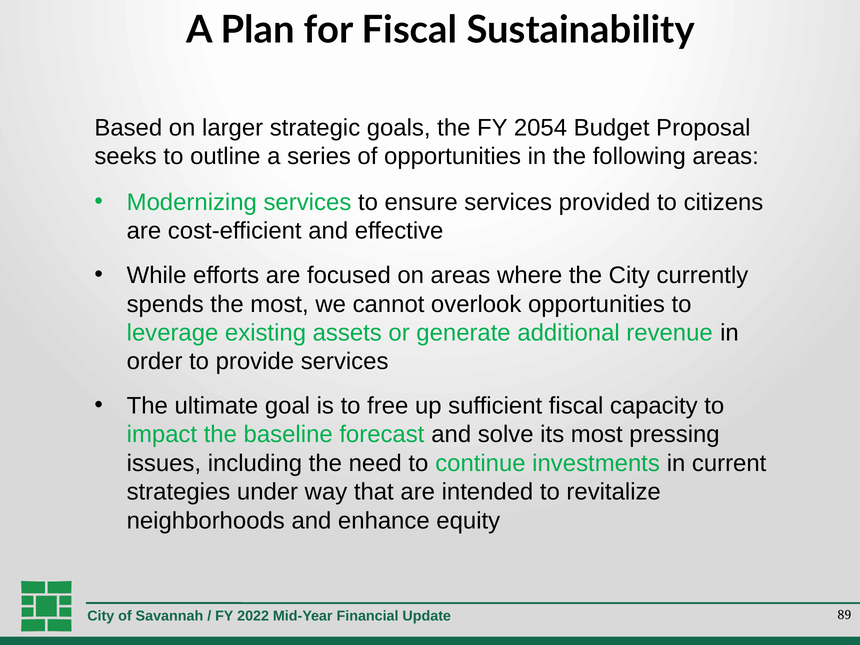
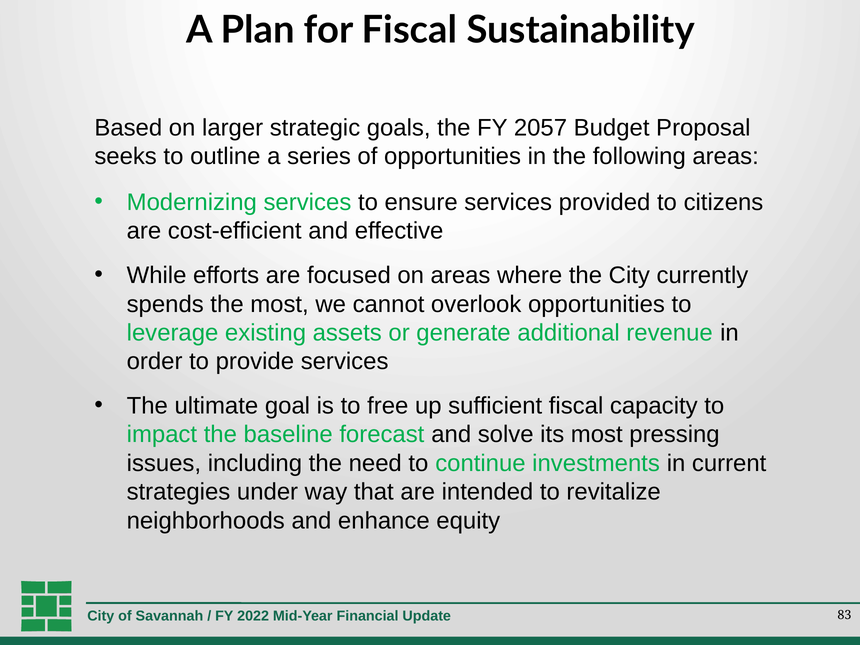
2054: 2054 -> 2057 (540, 128)
89: 89 -> 83 (844, 615)
